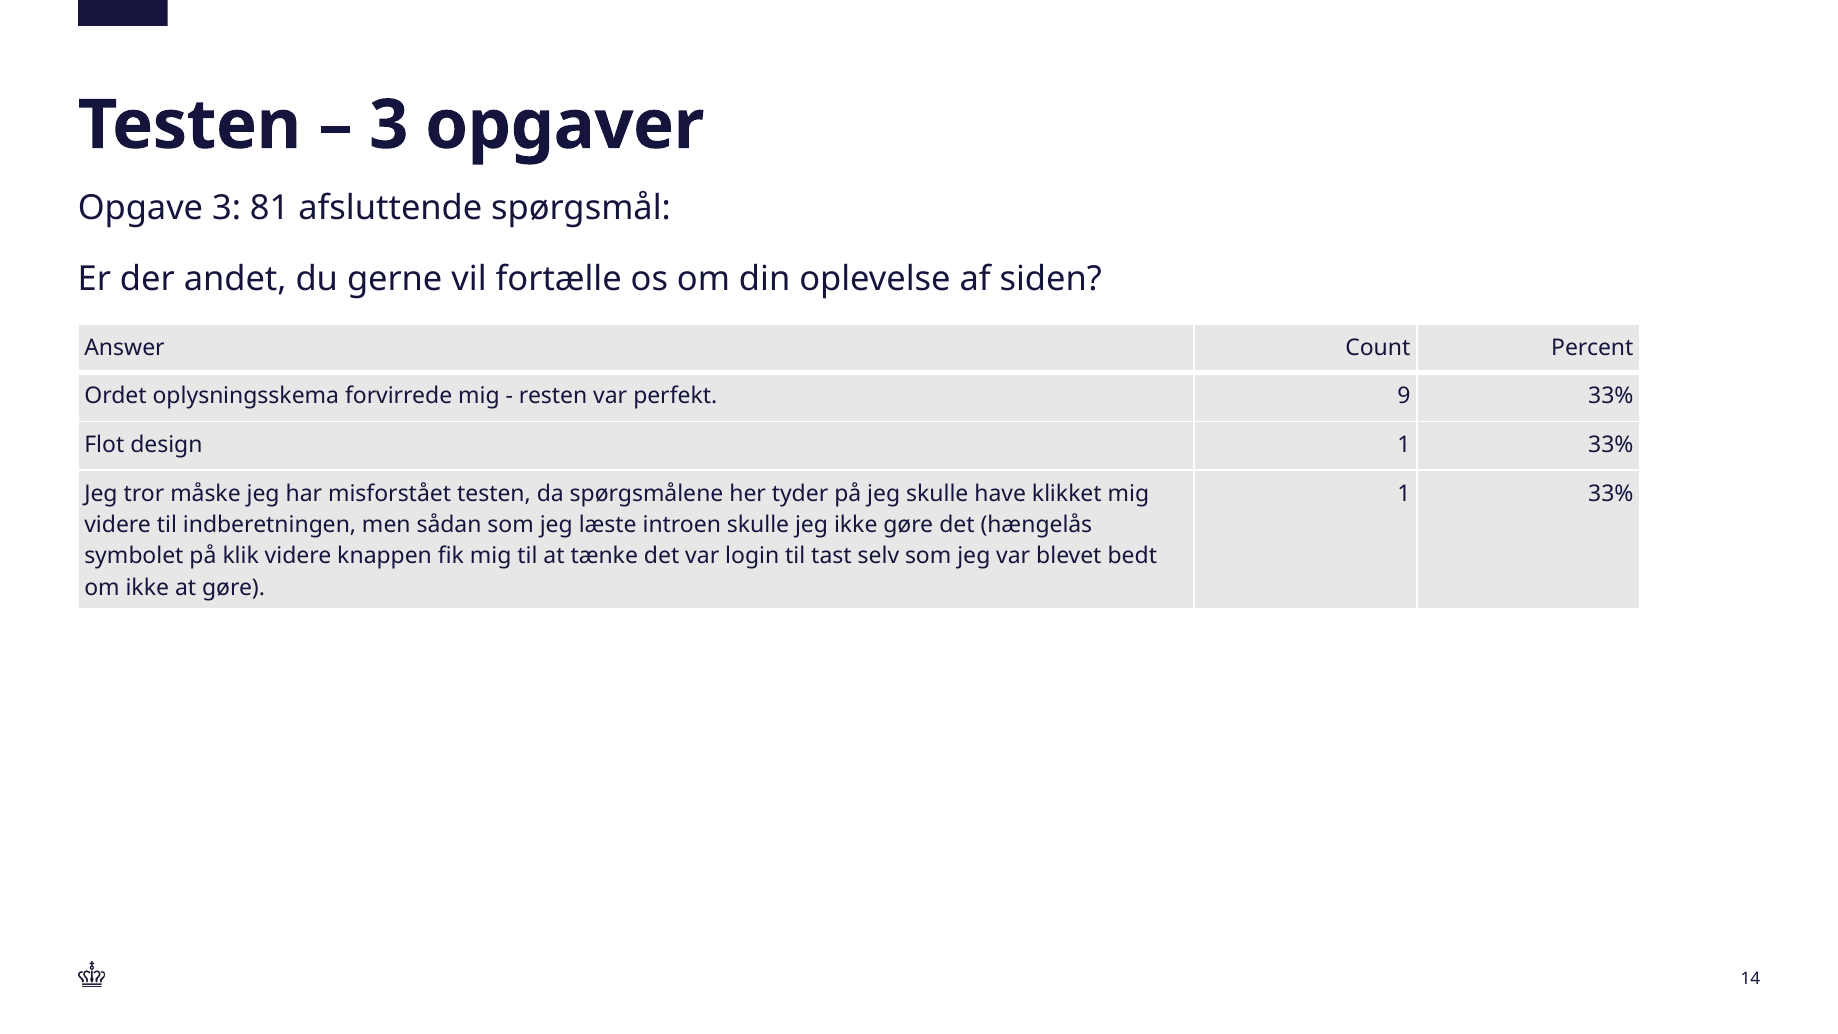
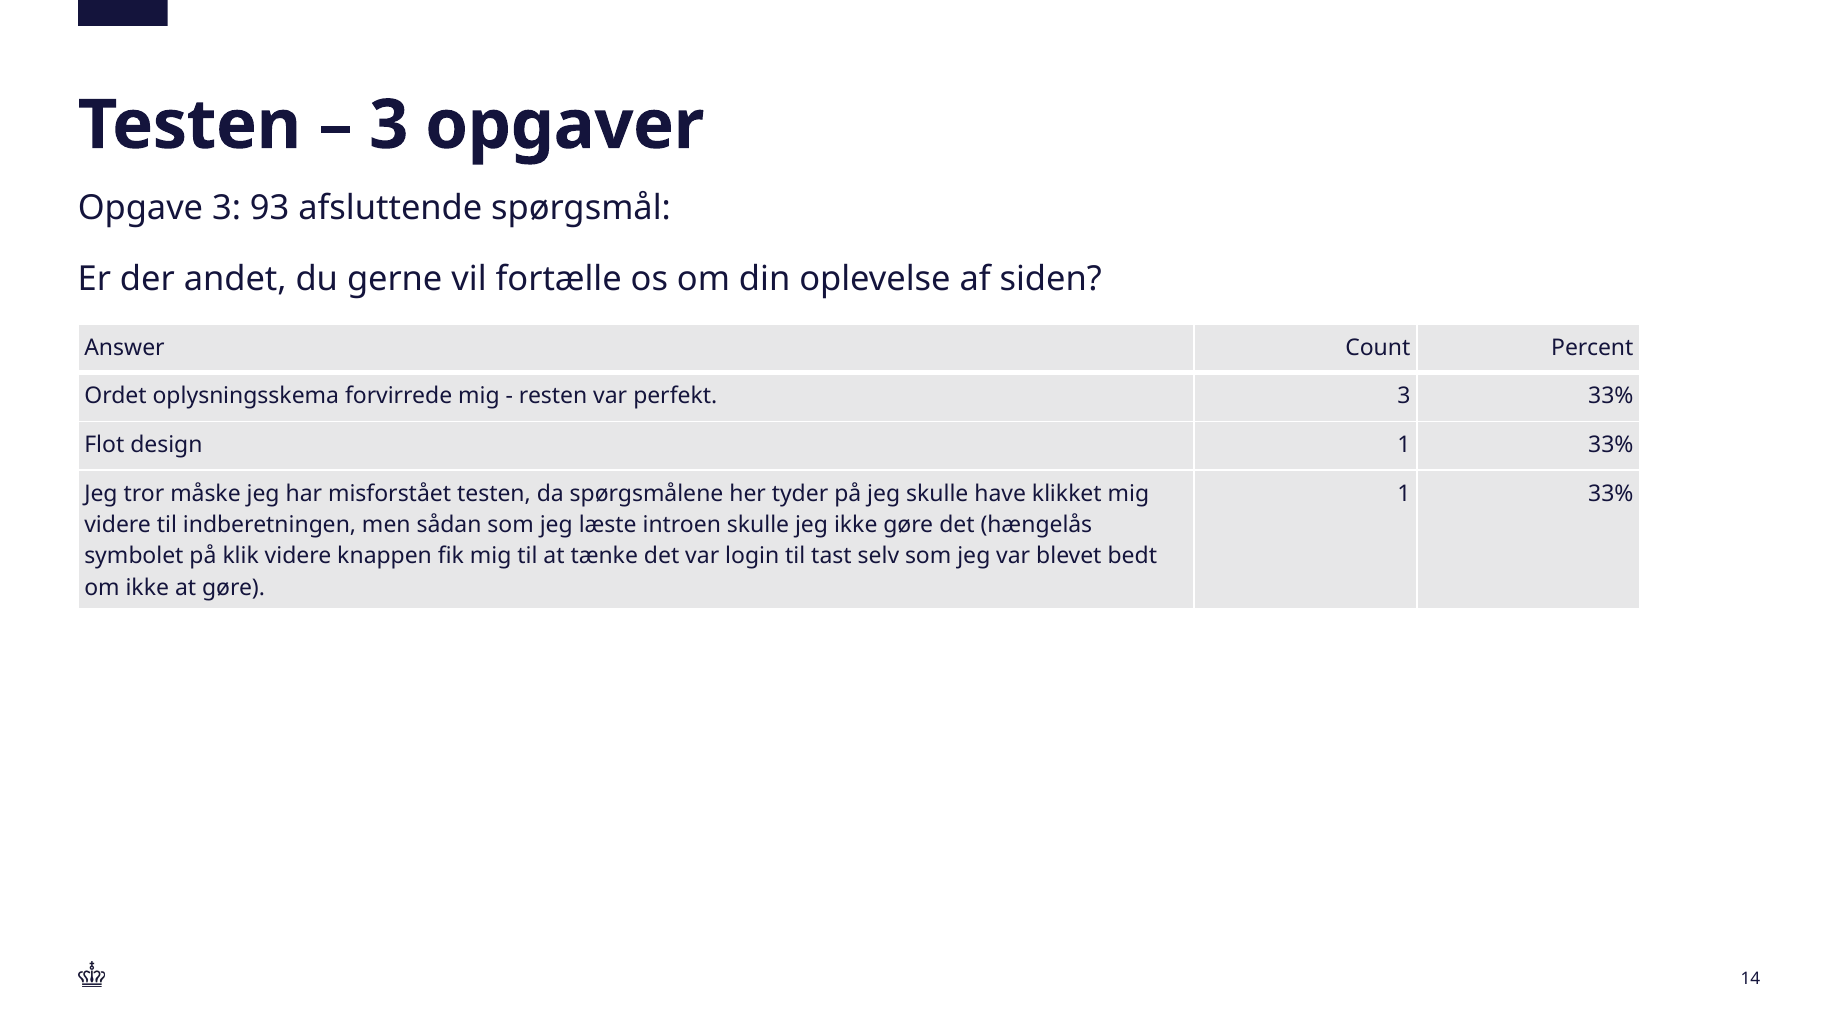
81: 81 -> 93 (270, 209)
perfekt 9: 9 -> 3 (1404, 396)
